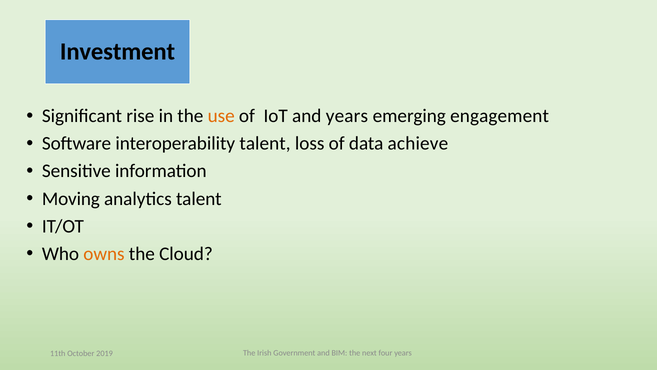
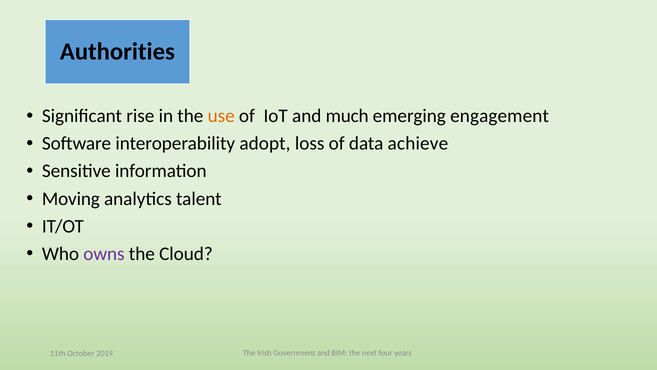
Investment: Investment -> Authorities (117, 52)
and years: years -> much (347, 116)
interoperability talent: talent -> adopt (265, 143)
owns colour: orange -> purple (104, 254)
